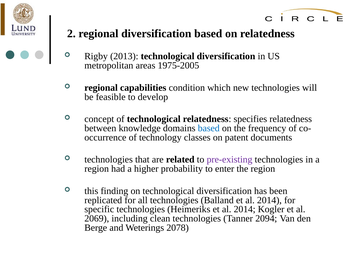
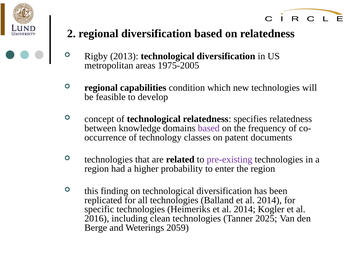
based colour: blue -> purple (209, 128)
2069: 2069 -> 2016 (97, 218)
2094: 2094 -> 2025 (266, 218)
2078: 2078 -> 2059 (178, 228)
